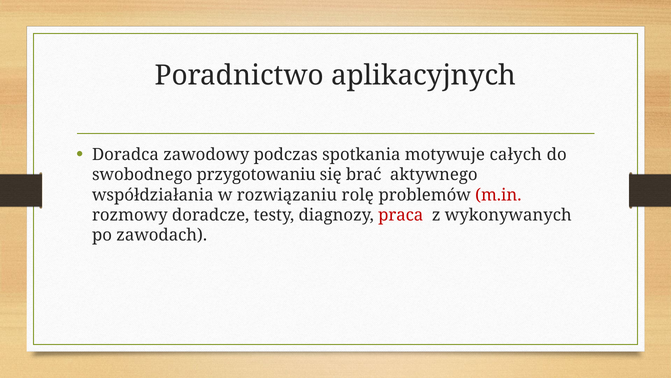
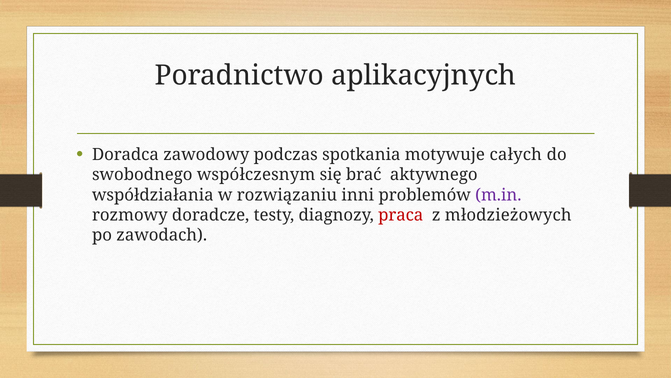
przygotowaniu: przygotowaniu -> współczesnym (256, 175)
rolę: rolę -> inni (358, 195)
m.in colour: red -> purple (498, 195)
wykonywanych: wykonywanych -> młodzieżowych (508, 215)
